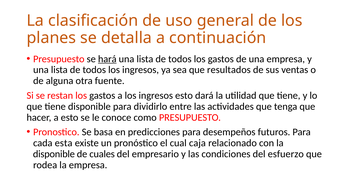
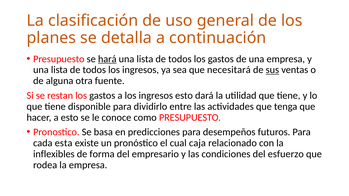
resultados: resultados -> necesitará (229, 70)
sus underline: none -> present (272, 70)
disponible: disponible -> inflexibles (54, 154)
cuales: cuales -> forma (102, 154)
